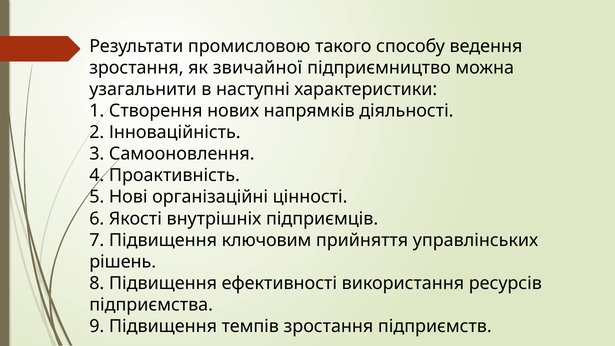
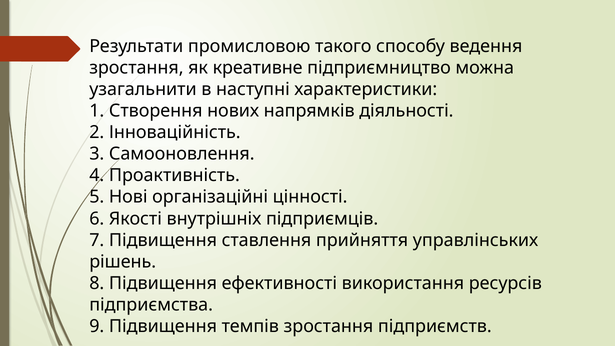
звичайної: звичайної -> креативне (258, 68)
ключовим: ключовим -> ставлення (266, 240)
